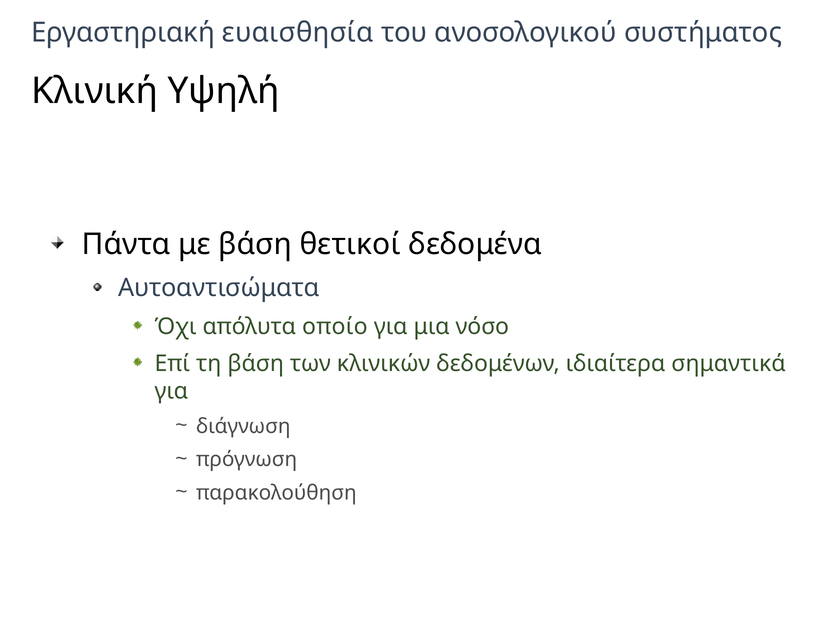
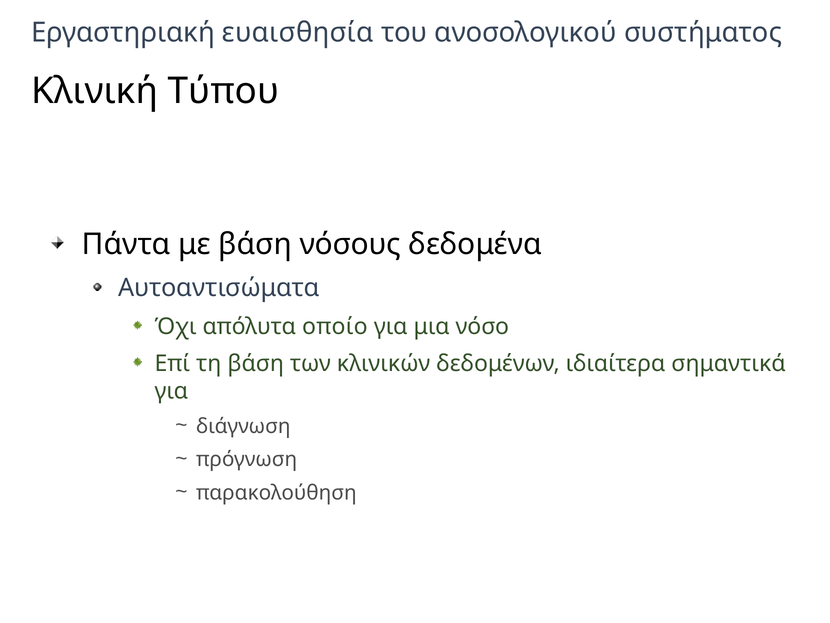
Υψηλή: Υψηλή -> Τύπου (223, 91)
θετικοί: θετικοί -> νόσους (350, 244)
